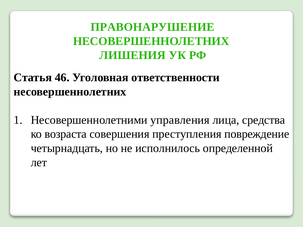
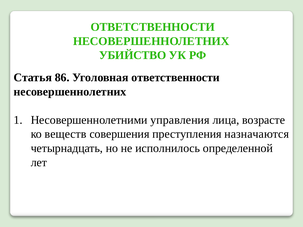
ПРАВОНАРУШЕНИЕ: ПРАВОНАРУШЕНИЕ -> ОТВЕТСТВЕННОСТИ (153, 27)
ЛИШЕНИЯ: ЛИШЕНИЯ -> УБИЙСТВО (133, 55)
46: 46 -> 86 (62, 78)
средства: средства -> возрасте (264, 120)
возраста: возраста -> веществ (66, 134)
повреждение: повреждение -> назначаются (257, 134)
